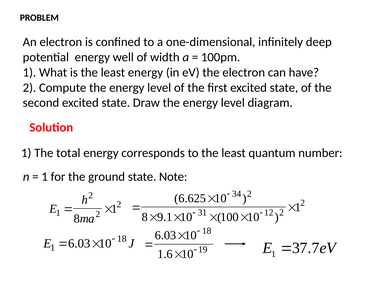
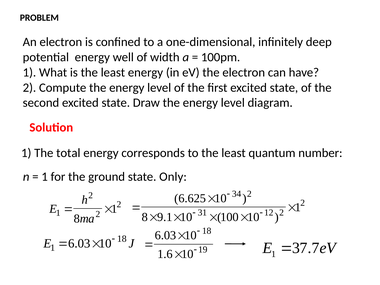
Note: Note -> Only (173, 177)
